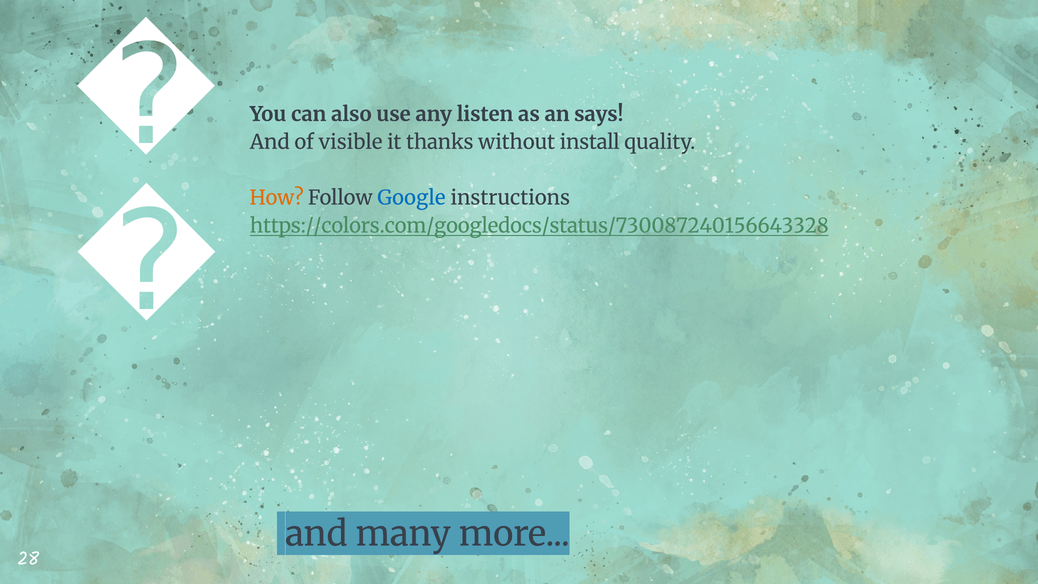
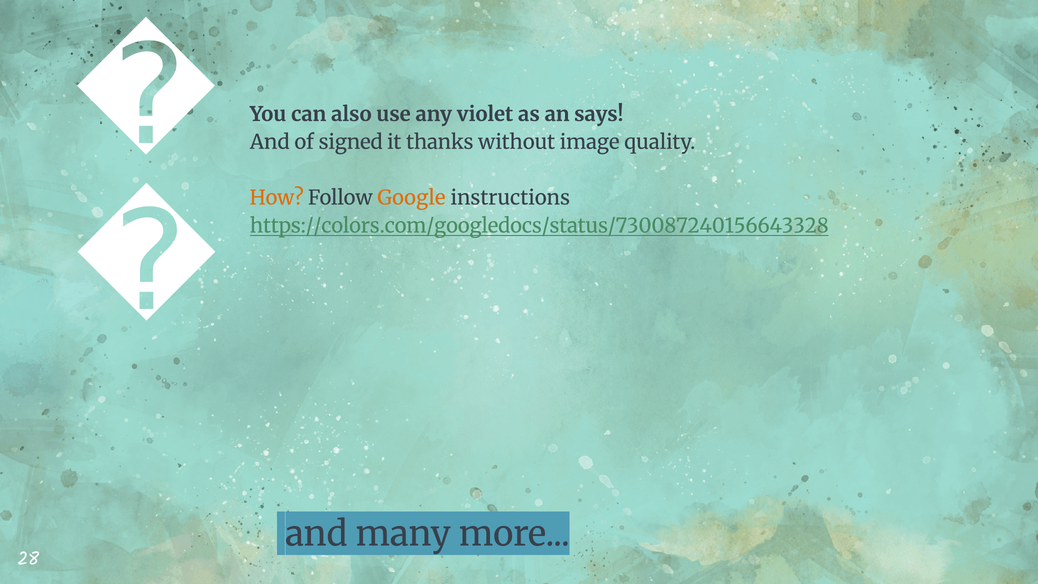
listen: listen -> violet (485, 114)
visible: visible -> signed (351, 142)
install: install -> image (590, 142)
Google colour: blue -> orange (411, 198)
